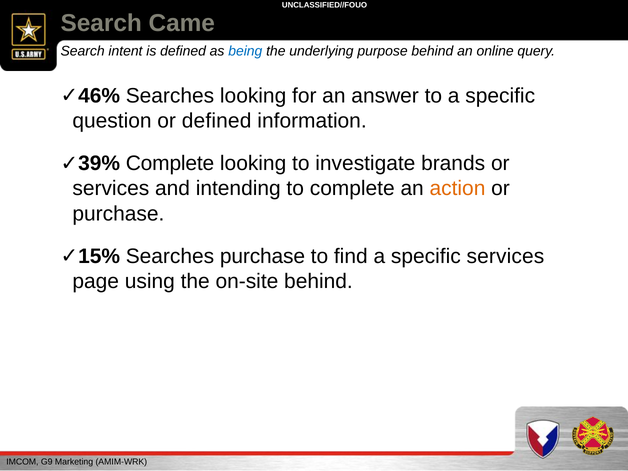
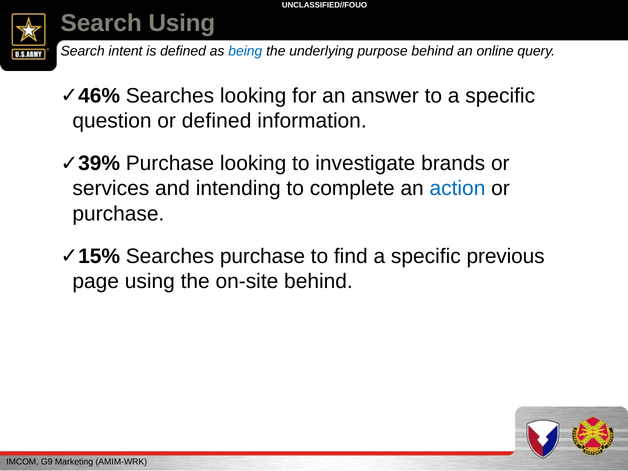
Search Came: Came -> Using (182, 23)
Complete: Complete -> Purchase (170, 163)
action colour: orange -> blue (457, 189)
specific services: services -> previous (506, 256)
